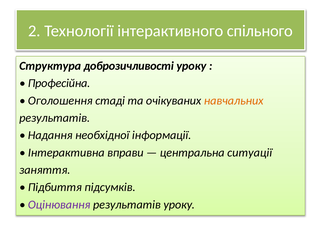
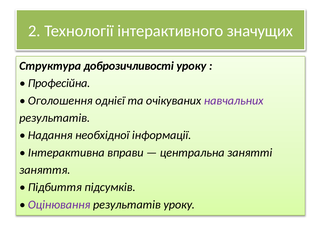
спільного: спільного -> значущих (260, 31)
стаді: стаді -> однієї (110, 100)
навчальних colour: orange -> purple (234, 100)
ситуації: ситуації -> занятті (250, 152)
